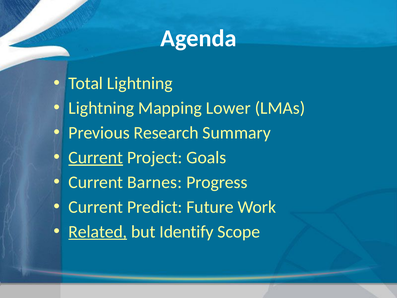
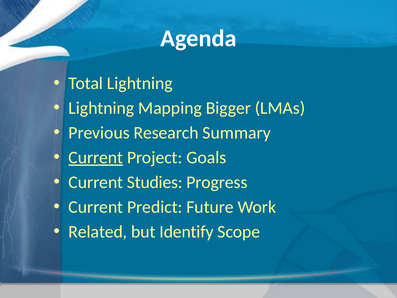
Lower: Lower -> Bigger (228, 108)
Barnes: Barnes -> Studies (155, 182)
Related underline: present -> none (98, 232)
